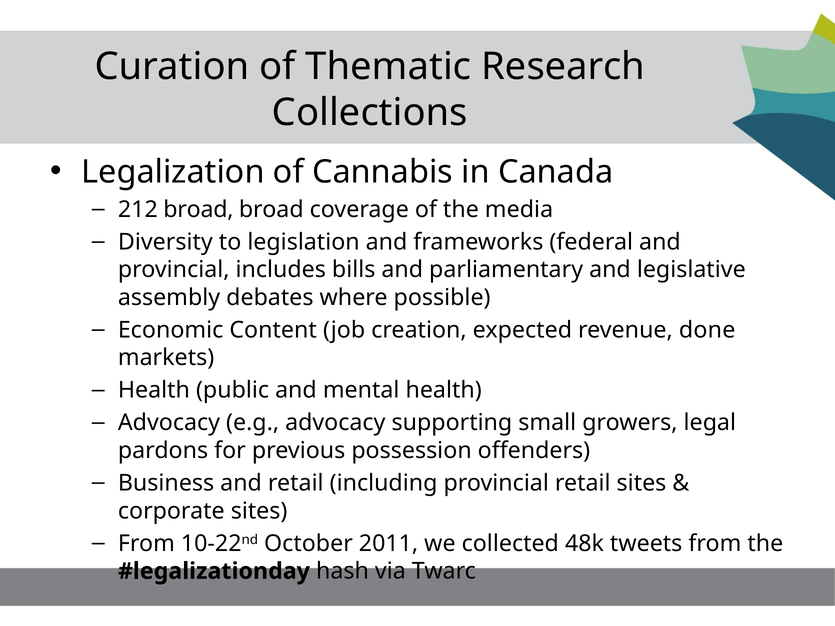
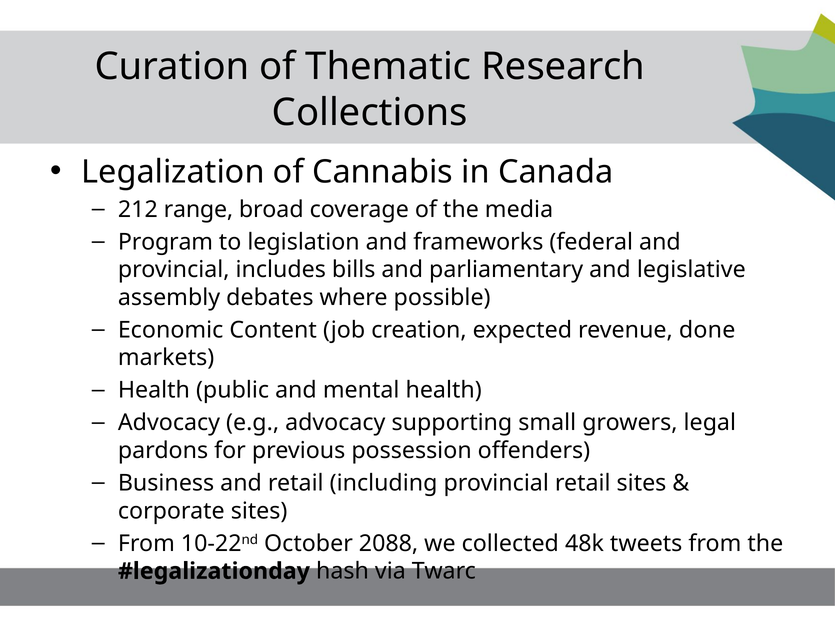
212 broad: broad -> range (198, 209)
Diversity: Diversity -> Program (165, 242)
2011: 2011 -> 2088 (389, 544)
